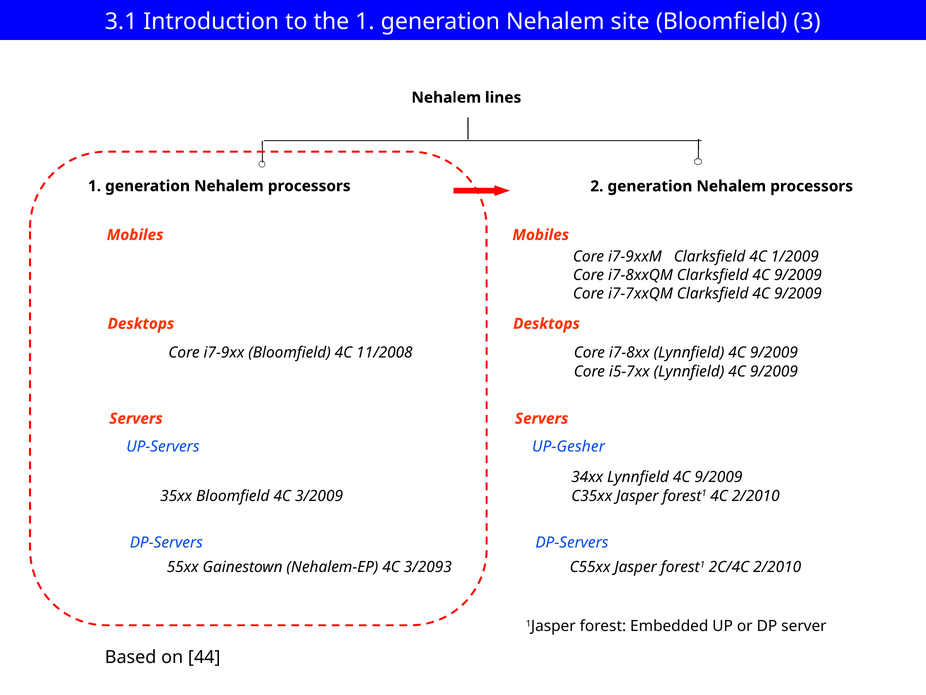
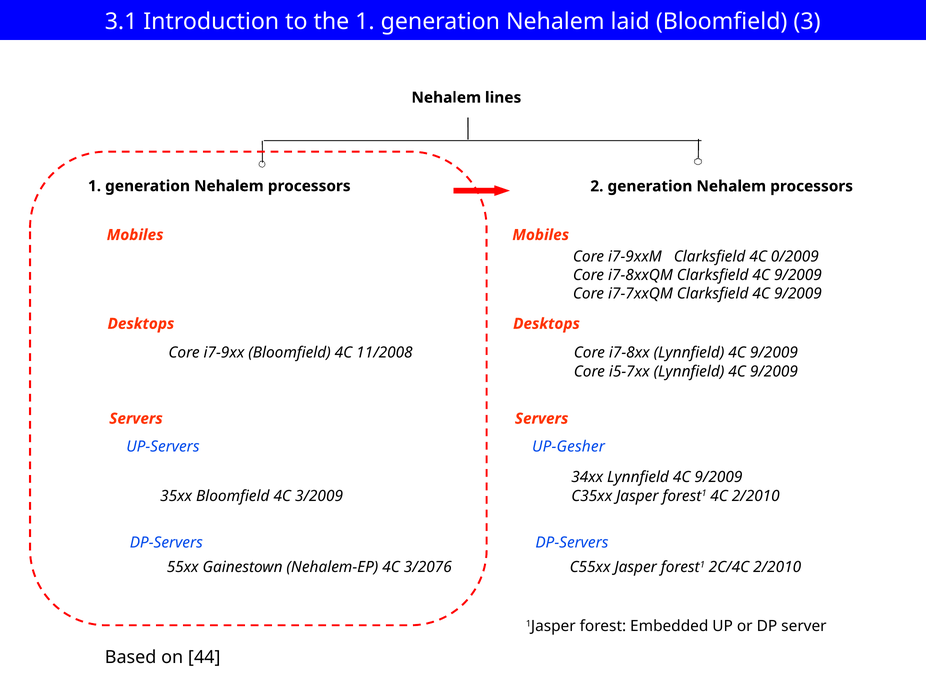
site: site -> laid (630, 22)
1/2009: 1/2009 -> 0/2009 (795, 257)
3/2093: 3/2093 -> 3/2076 (428, 567)
